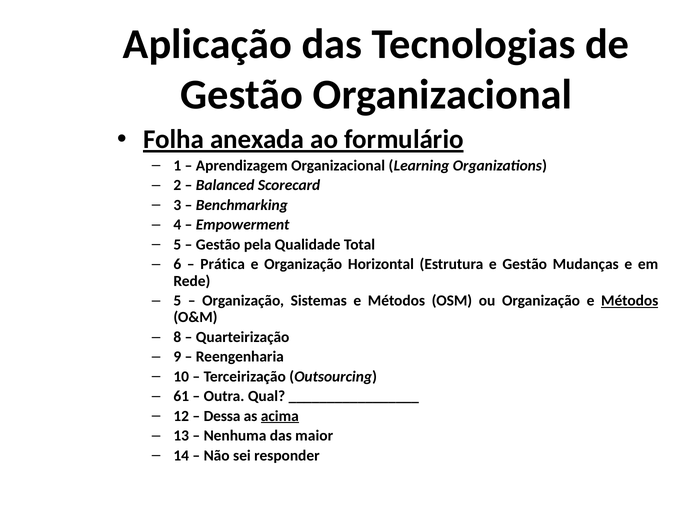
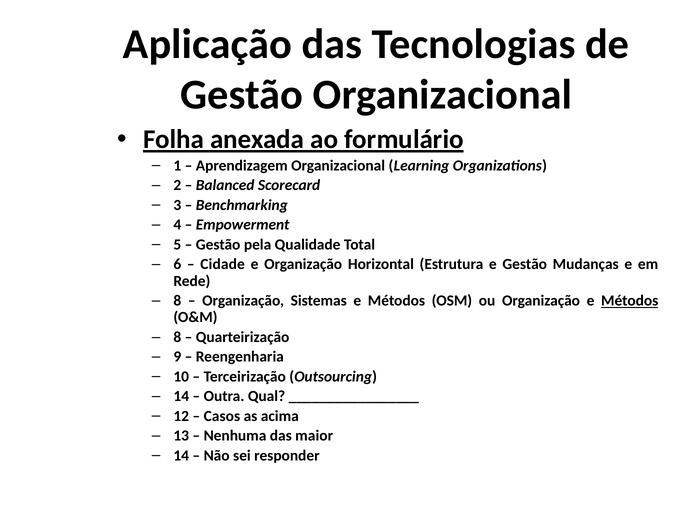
Prática: Prática -> Cidade (223, 264)
5: 5 -> 8 (177, 301)
61: 61 -> 14 (181, 397)
Dessa: Dessa -> Casos (222, 416)
acima underline: present -> none (280, 416)
